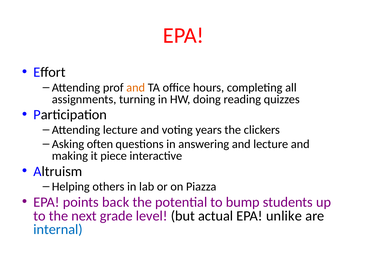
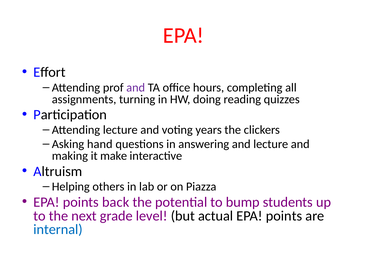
and colour: orange -> purple (136, 88)
often: often -> hand (100, 144)
piece: piece -> make (114, 156)
actual EPA unlike: unlike -> points (284, 216)
